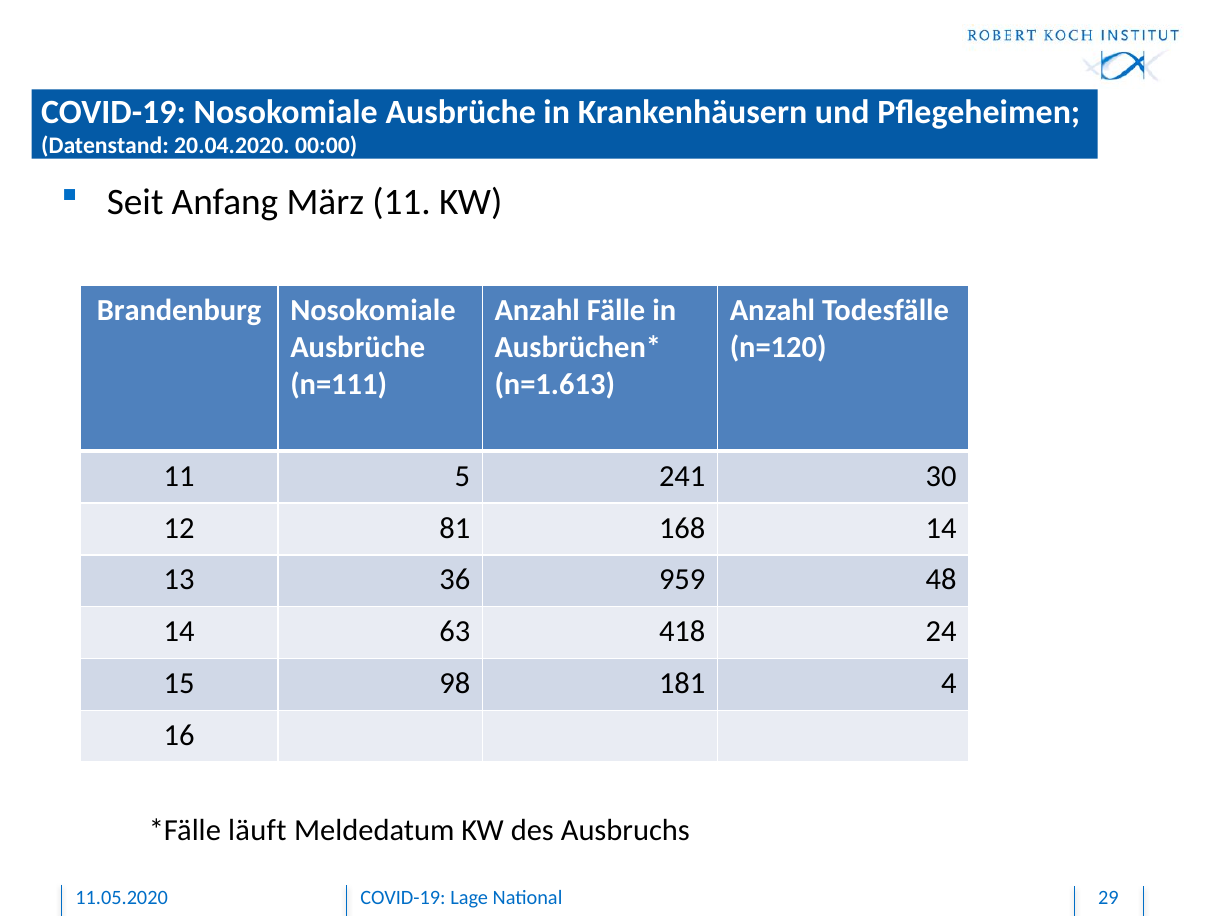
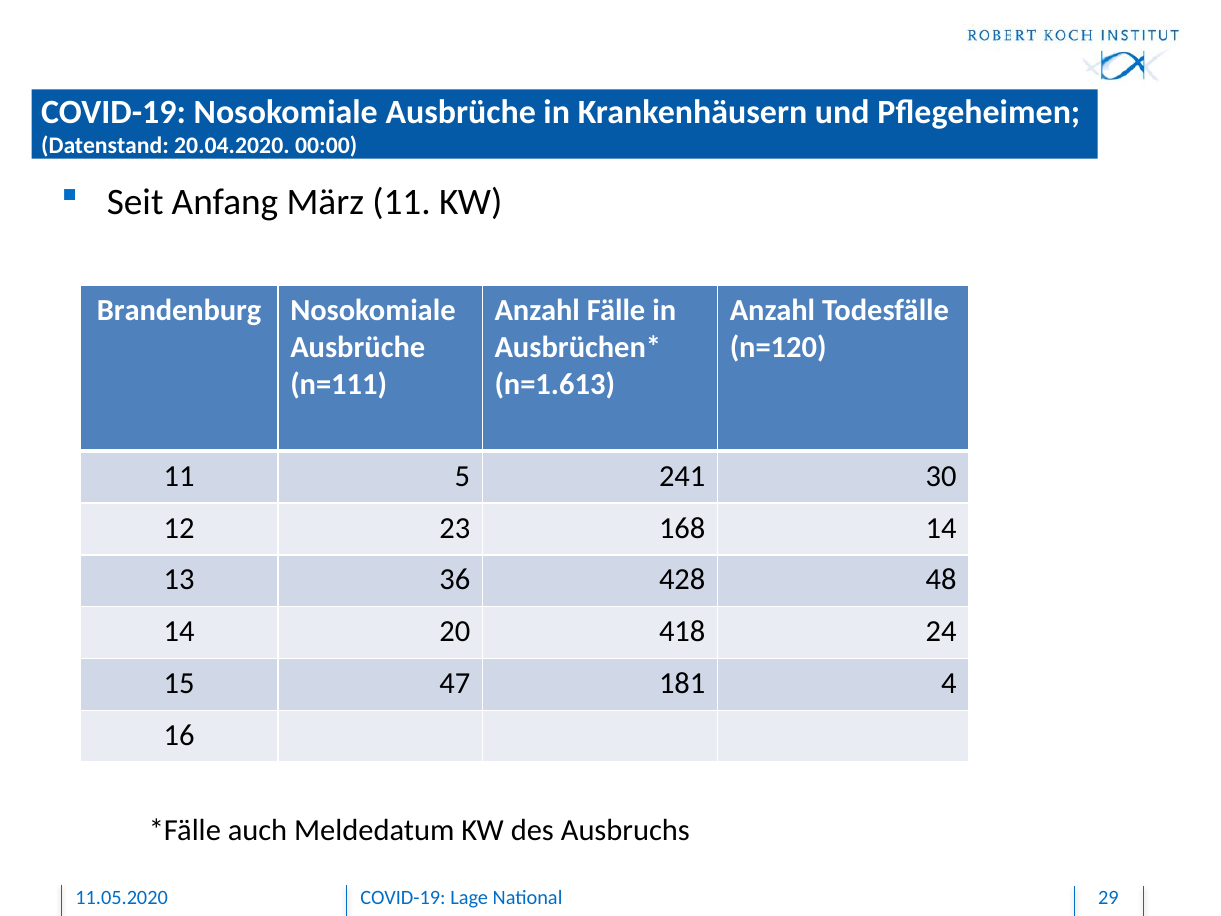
81: 81 -> 23 (455, 528)
959: 959 -> 428 (682, 580)
63: 63 -> 20 (455, 632)
98: 98 -> 47 (455, 683)
läuft: läuft -> auch (257, 830)
